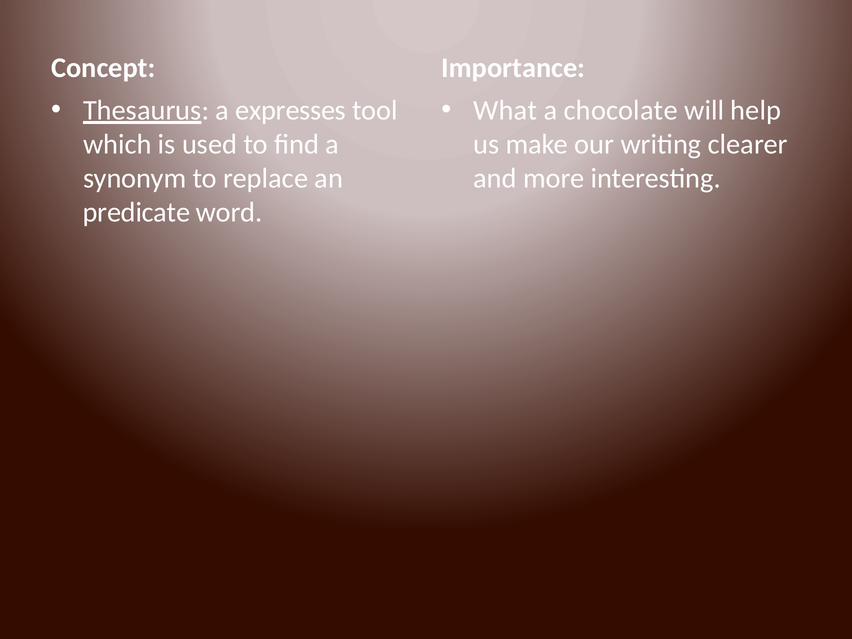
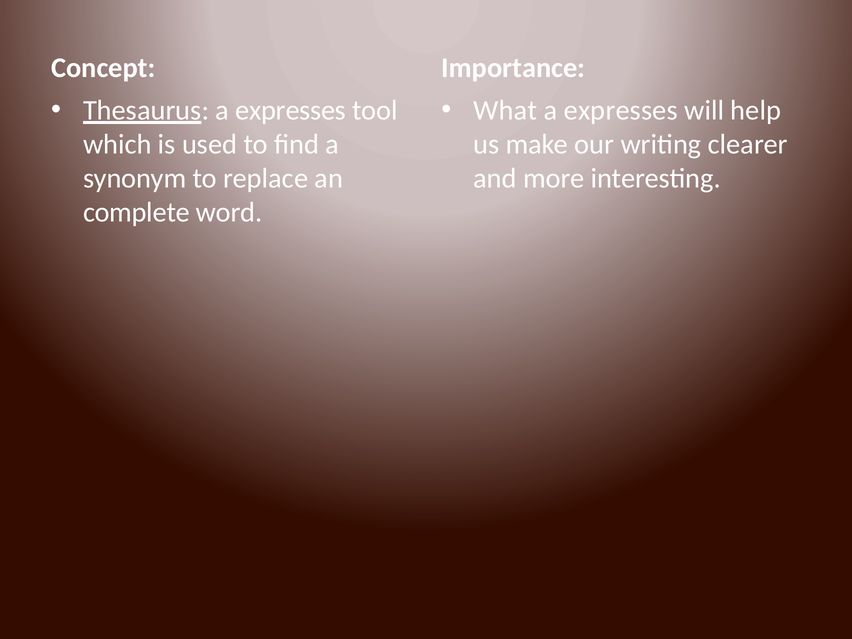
chocolate: chocolate -> expresses (621, 110)
predicate: predicate -> complete (136, 213)
